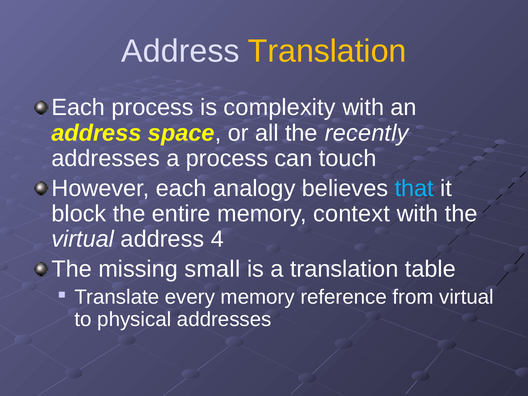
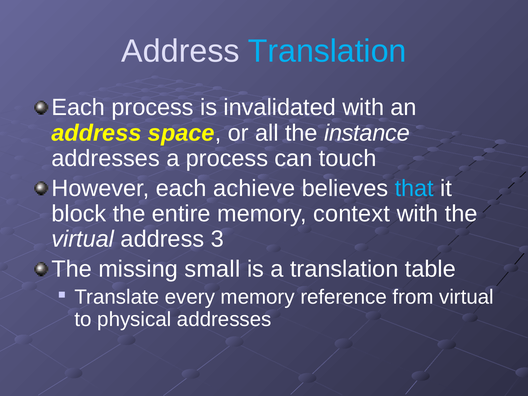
Translation colour: yellow -> light blue (327, 51)
complexity: complexity -> invalidated (280, 108)
recently: recently -> instance (367, 133)
analogy: analogy -> achieve (254, 188)
4: 4 -> 3 (217, 239)
